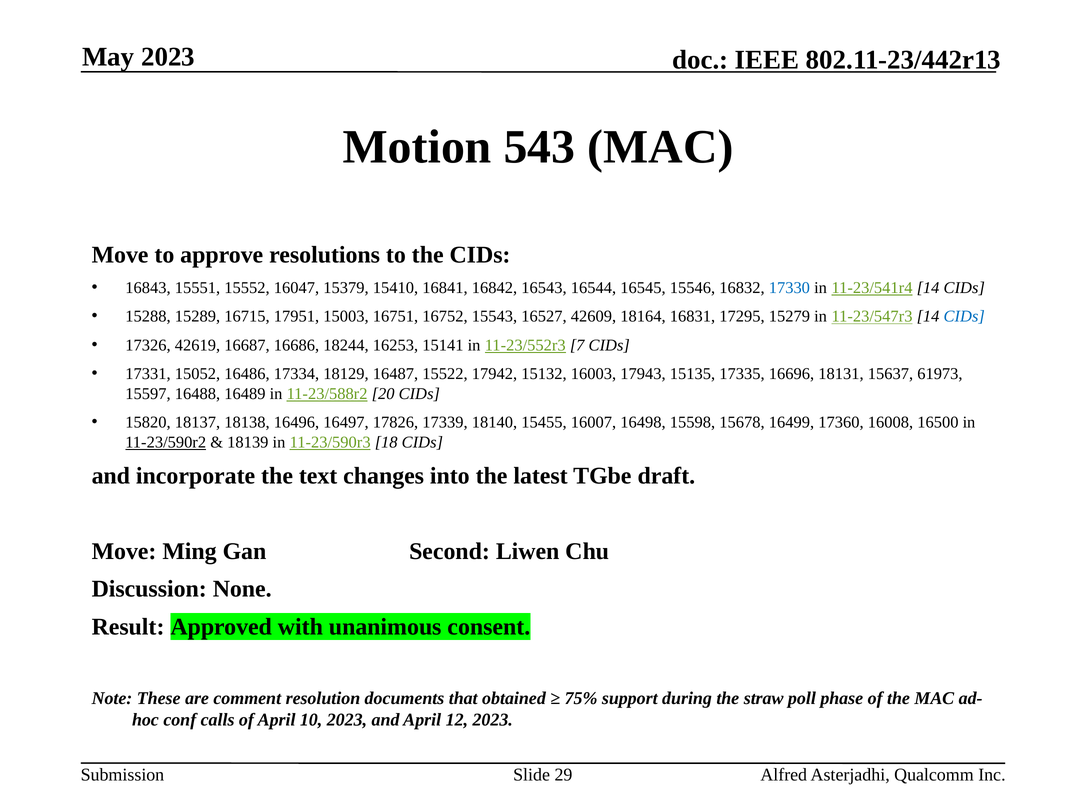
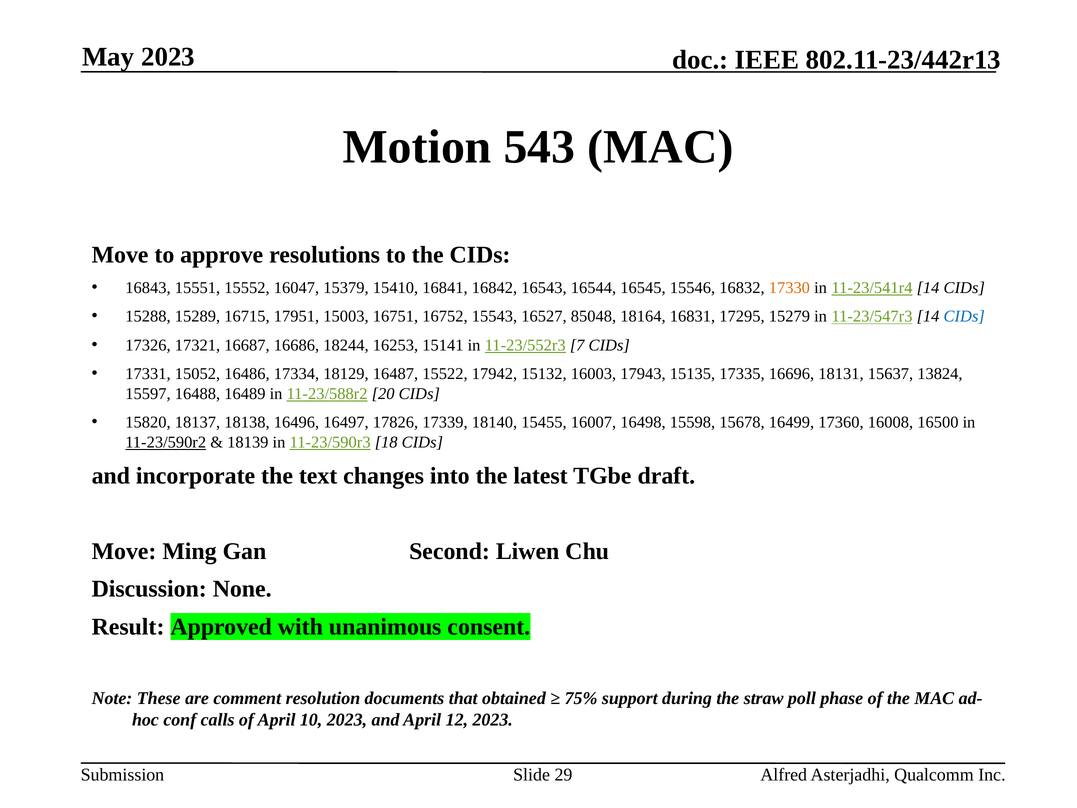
17330 colour: blue -> orange (789, 287)
42609: 42609 -> 85048 (593, 316)
42619: 42619 -> 17321 (197, 345)
61973: 61973 -> 13824 (940, 374)
